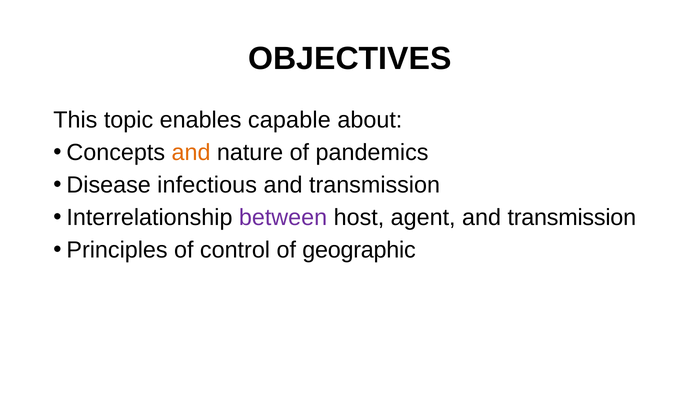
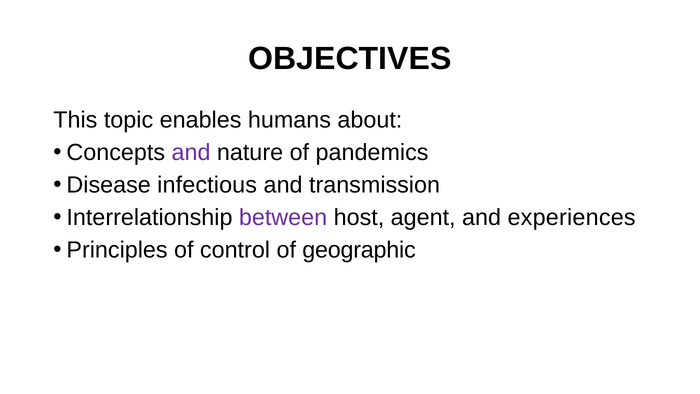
capable: capable -> humans (289, 120)
and colour: orange -> purple (191, 152)
agent and transmission: transmission -> experiences (572, 217)
